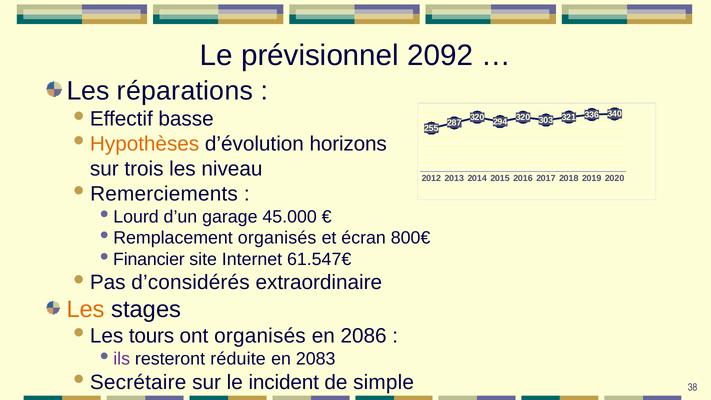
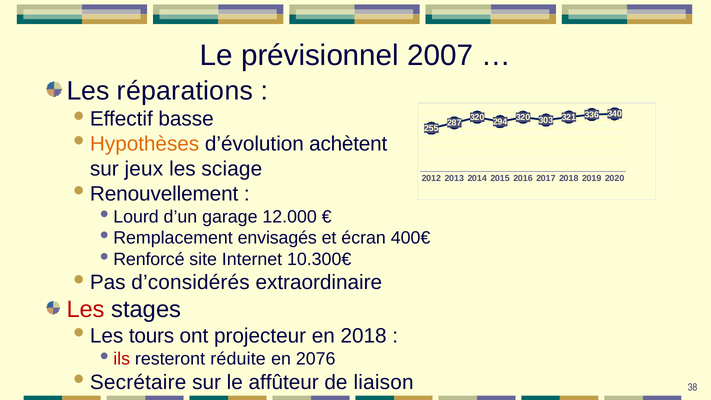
2092: 2092 -> 2007 (440, 55)
horizons: horizons -> achètent (348, 144)
trois: trois -> jeux (144, 169)
niveau: niveau -> sciage (232, 169)
Remerciements: Remerciements -> Renouvellement (164, 194)
45.000: 45.000 -> 12.000 (290, 217)
Remplacement organisés: organisés -> envisagés (277, 238)
800€: 800€ -> 400€ (411, 238)
Financier: Financier -> Renforcé (149, 259)
61.547€: 61.547€ -> 10.300€ (319, 259)
Les colour: orange -> red (86, 309)
ont organisés: organisés -> projecteur (260, 336)
en 2086: 2086 -> 2018 (364, 336)
ils colour: purple -> red (122, 359)
2083: 2083 -> 2076 (316, 359)
incident: incident -> affûteur (284, 382)
simple: simple -> liaison (384, 382)
